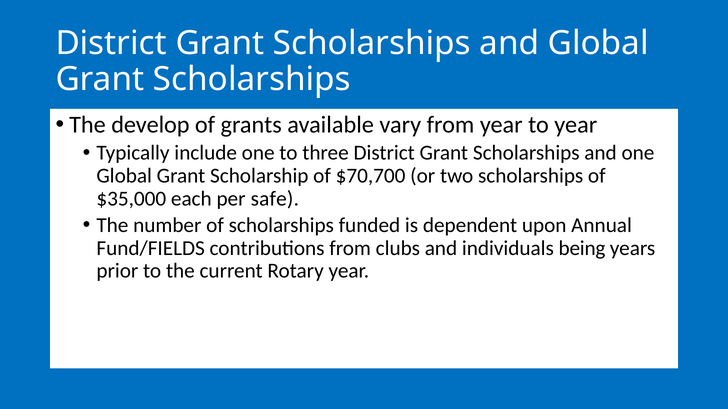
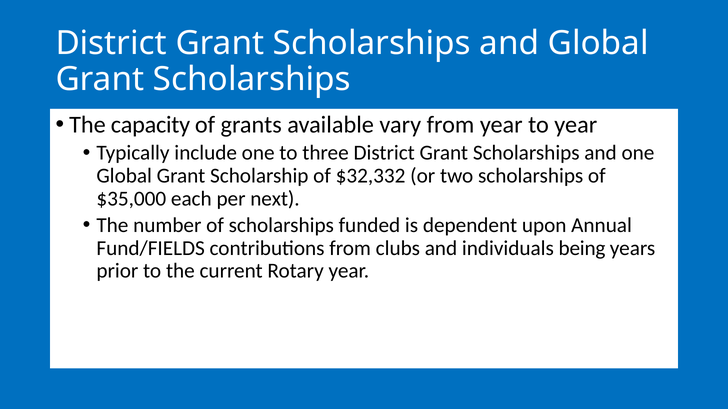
develop: develop -> capacity (150, 125)
$70,700: $70,700 -> $32,332 (371, 176)
safe: safe -> next (275, 199)
